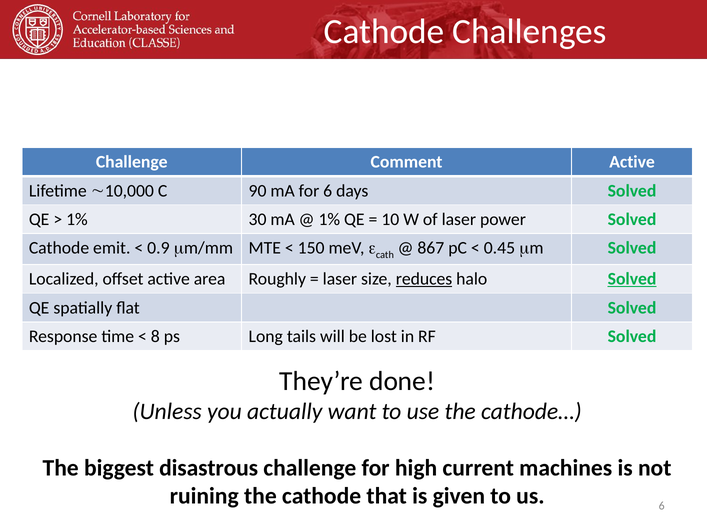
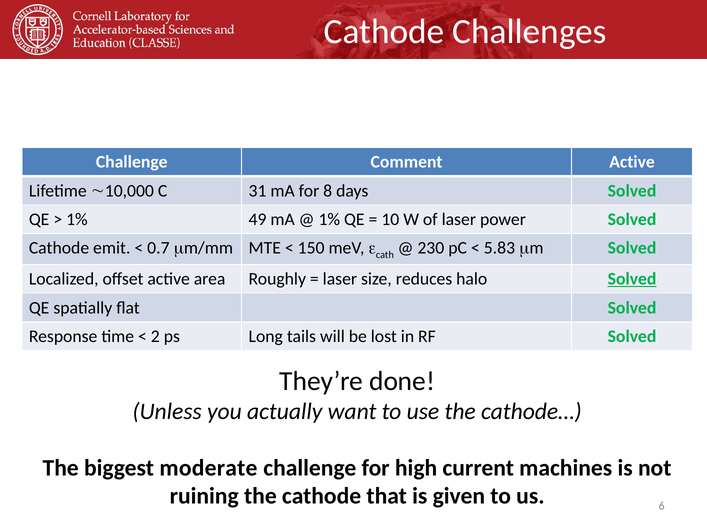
90: 90 -> 31 (258, 191)
for 6: 6 -> 8 (328, 191)
30: 30 -> 49 (258, 219)
0.9: 0.9 -> 0.7 (158, 248)
867: 867 -> 230 (431, 248)
0.45: 0.45 -> 5.83 (499, 248)
reduces underline: present -> none (424, 279)
8: 8 -> 2 (155, 337)
disastrous: disastrous -> moderate (208, 468)
